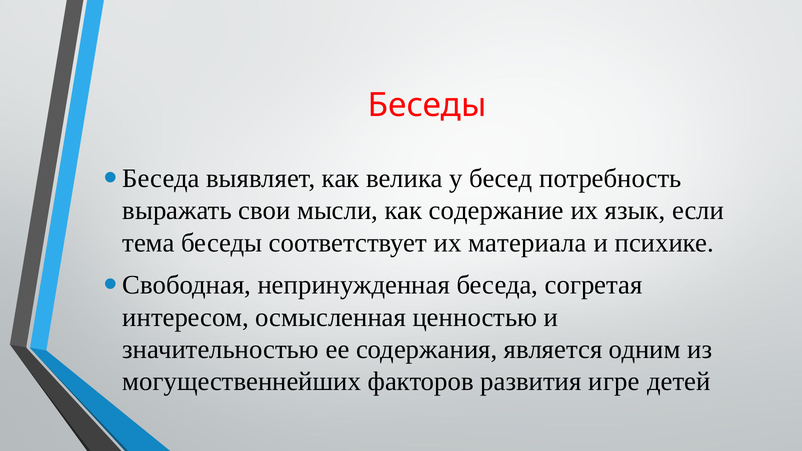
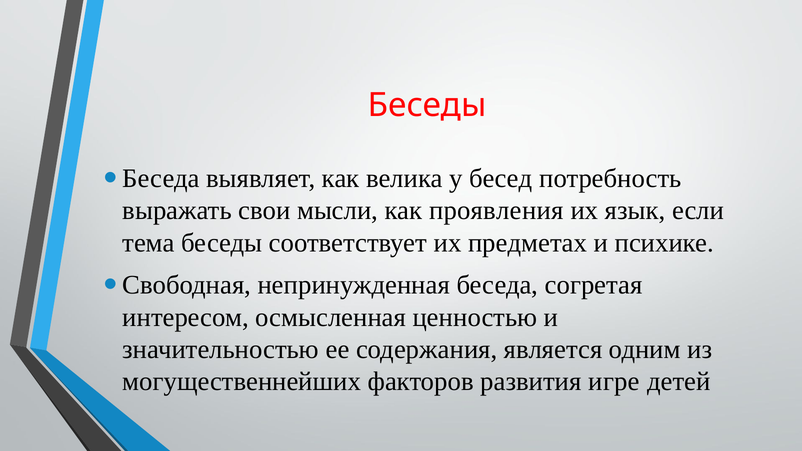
содержание: содержание -> проявления (496, 211)
материала: материала -> предметах (528, 243)
